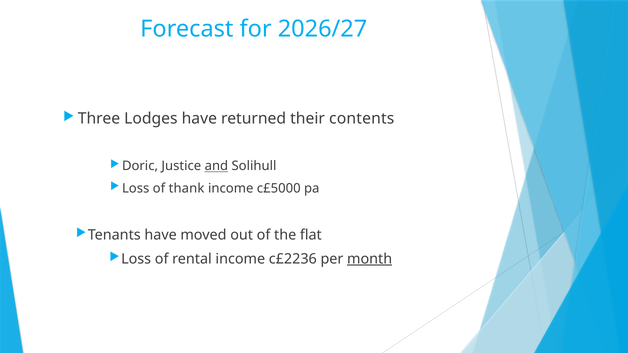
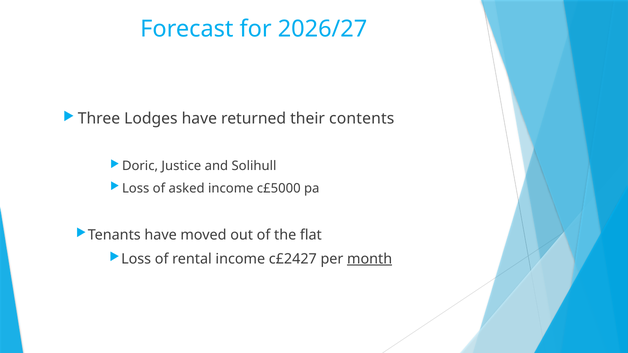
and underline: present -> none (216, 166)
thank: thank -> asked (187, 188)
c£2236: c£2236 -> c£2427 (293, 259)
